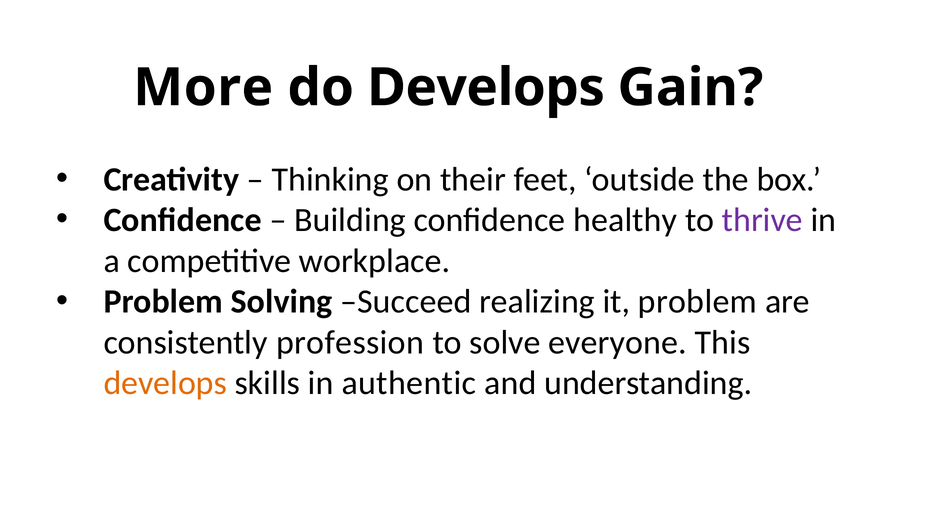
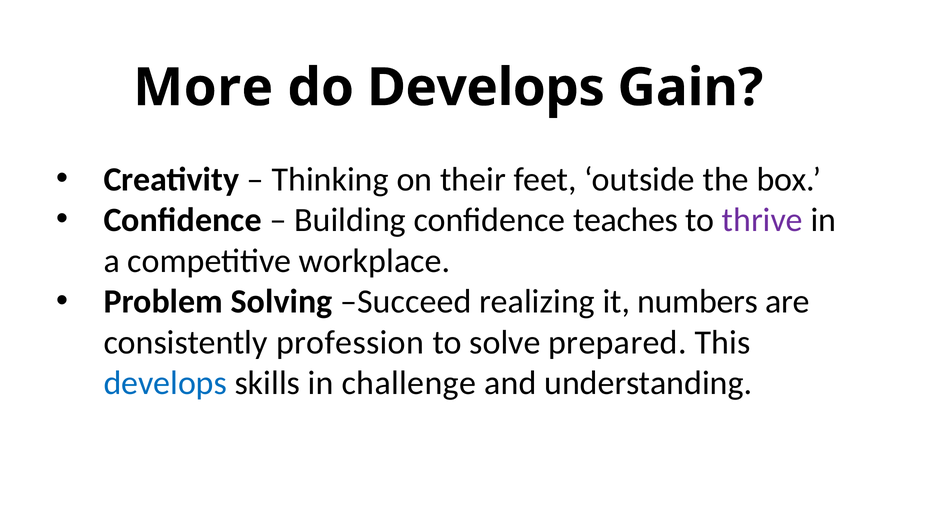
healthy: healthy -> teaches (625, 220)
it problem: problem -> numbers (698, 302)
everyone: everyone -> prepared (617, 343)
develops colour: orange -> blue (165, 384)
authentic: authentic -> challenge (409, 384)
